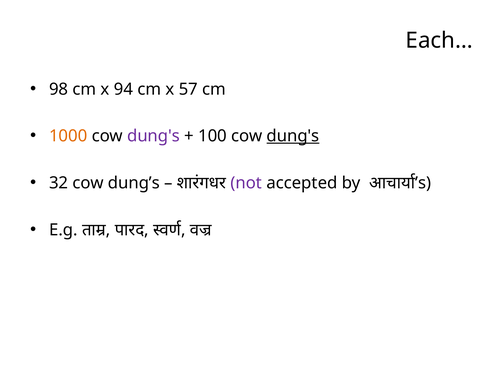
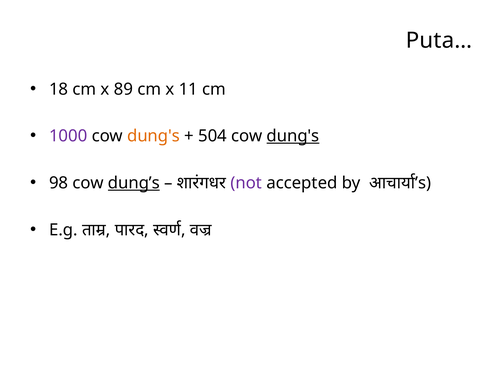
Each…: Each… -> Puta… (439, 41)
98: 98 -> 18 (59, 89)
94: 94 -> 89 (123, 89)
57: 57 -> 11 (188, 89)
1000 colour: orange -> purple (68, 136)
dung's colour: purple -> orange (153, 136)
100: 100 -> 504 (212, 136)
32: 32 -> 98 (59, 183)
dung’s underline: none -> present (134, 183)
